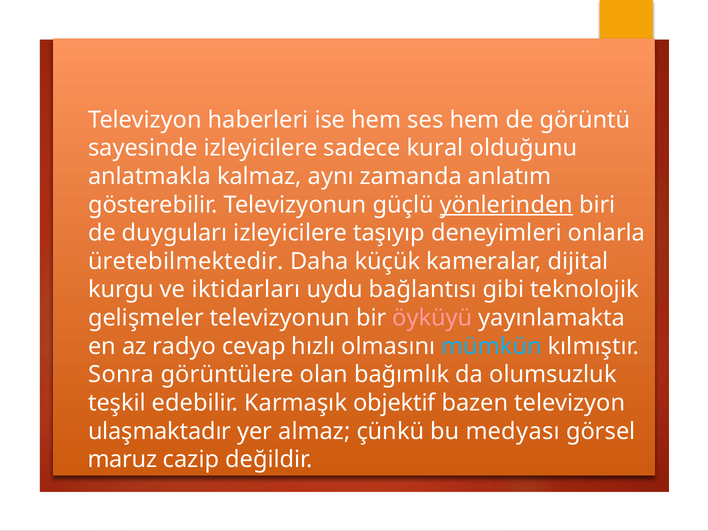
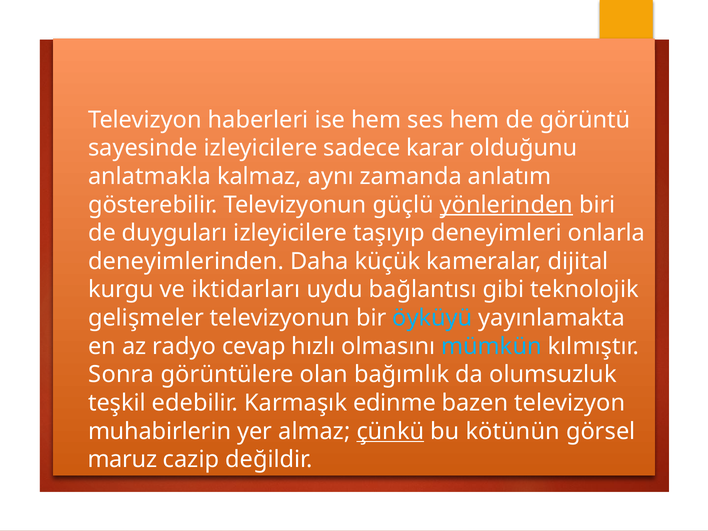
kural: kural -> karar (435, 148)
üretebilmektedir: üretebilmektedir -> deneyimlerinden (186, 261)
öyküyü colour: pink -> light blue (432, 318)
objektif: objektif -> edinme (394, 403)
ulaşmaktadır: ulaşmaktadır -> muhabirlerin (160, 431)
çünkü underline: none -> present (390, 431)
medyası: medyası -> kötünün (513, 431)
